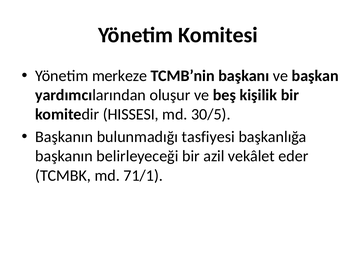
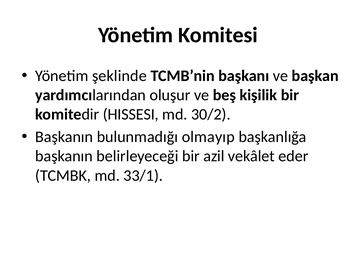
merkeze: merkeze -> şeklinde (119, 76)
30/5: 30/5 -> 30/2 (211, 114)
tasfiyesi: tasfiyesi -> olmayıp (208, 137)
71/1: 71/1 -> 33/1 (143, 175)
